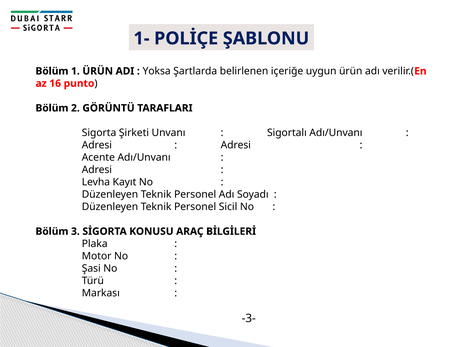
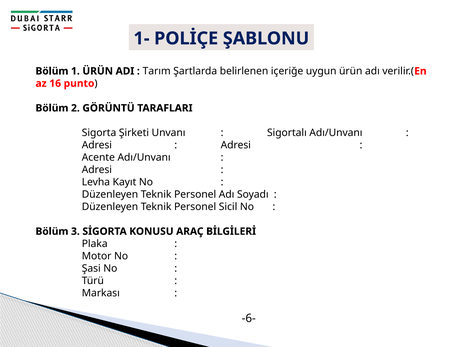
Yoksa: Yoksa -> Tarım (157, 71)
-3-: -3- -> -6- (249, 319)
